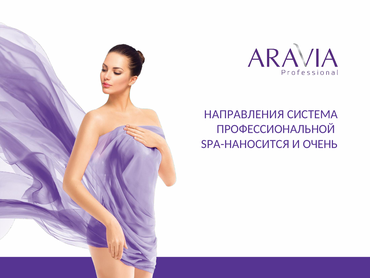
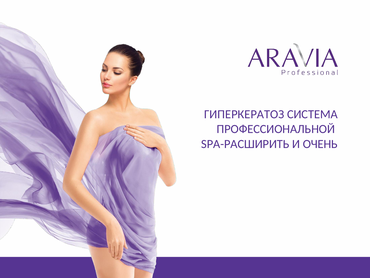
НАПРАВЛЕНИЯ: НАПРАВЛЕНИЯ -> ГИПЕРКЕРАТОЗ (244, 114)
SPA-НАНОСИТСЯ: SPA-НАНОСИТСЯ -> SPA-РАСШИРИТЬ (245, 144)
